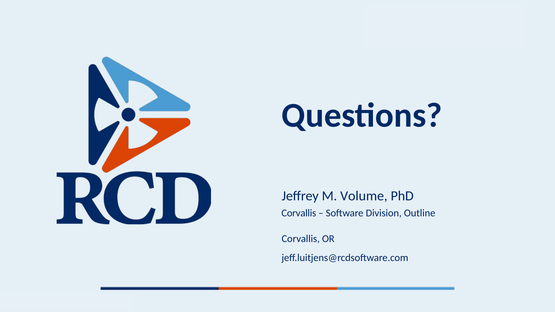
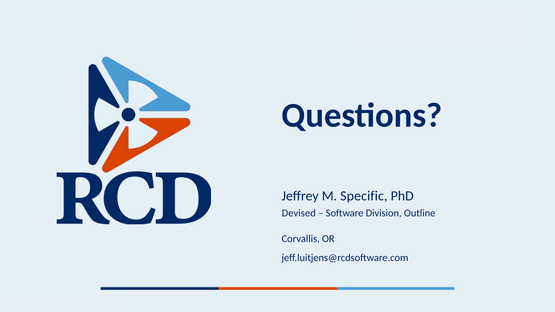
Volume: Volume -> Specific (364, 196)
Corvallis: Corvallis -> Devised (299, 213)
